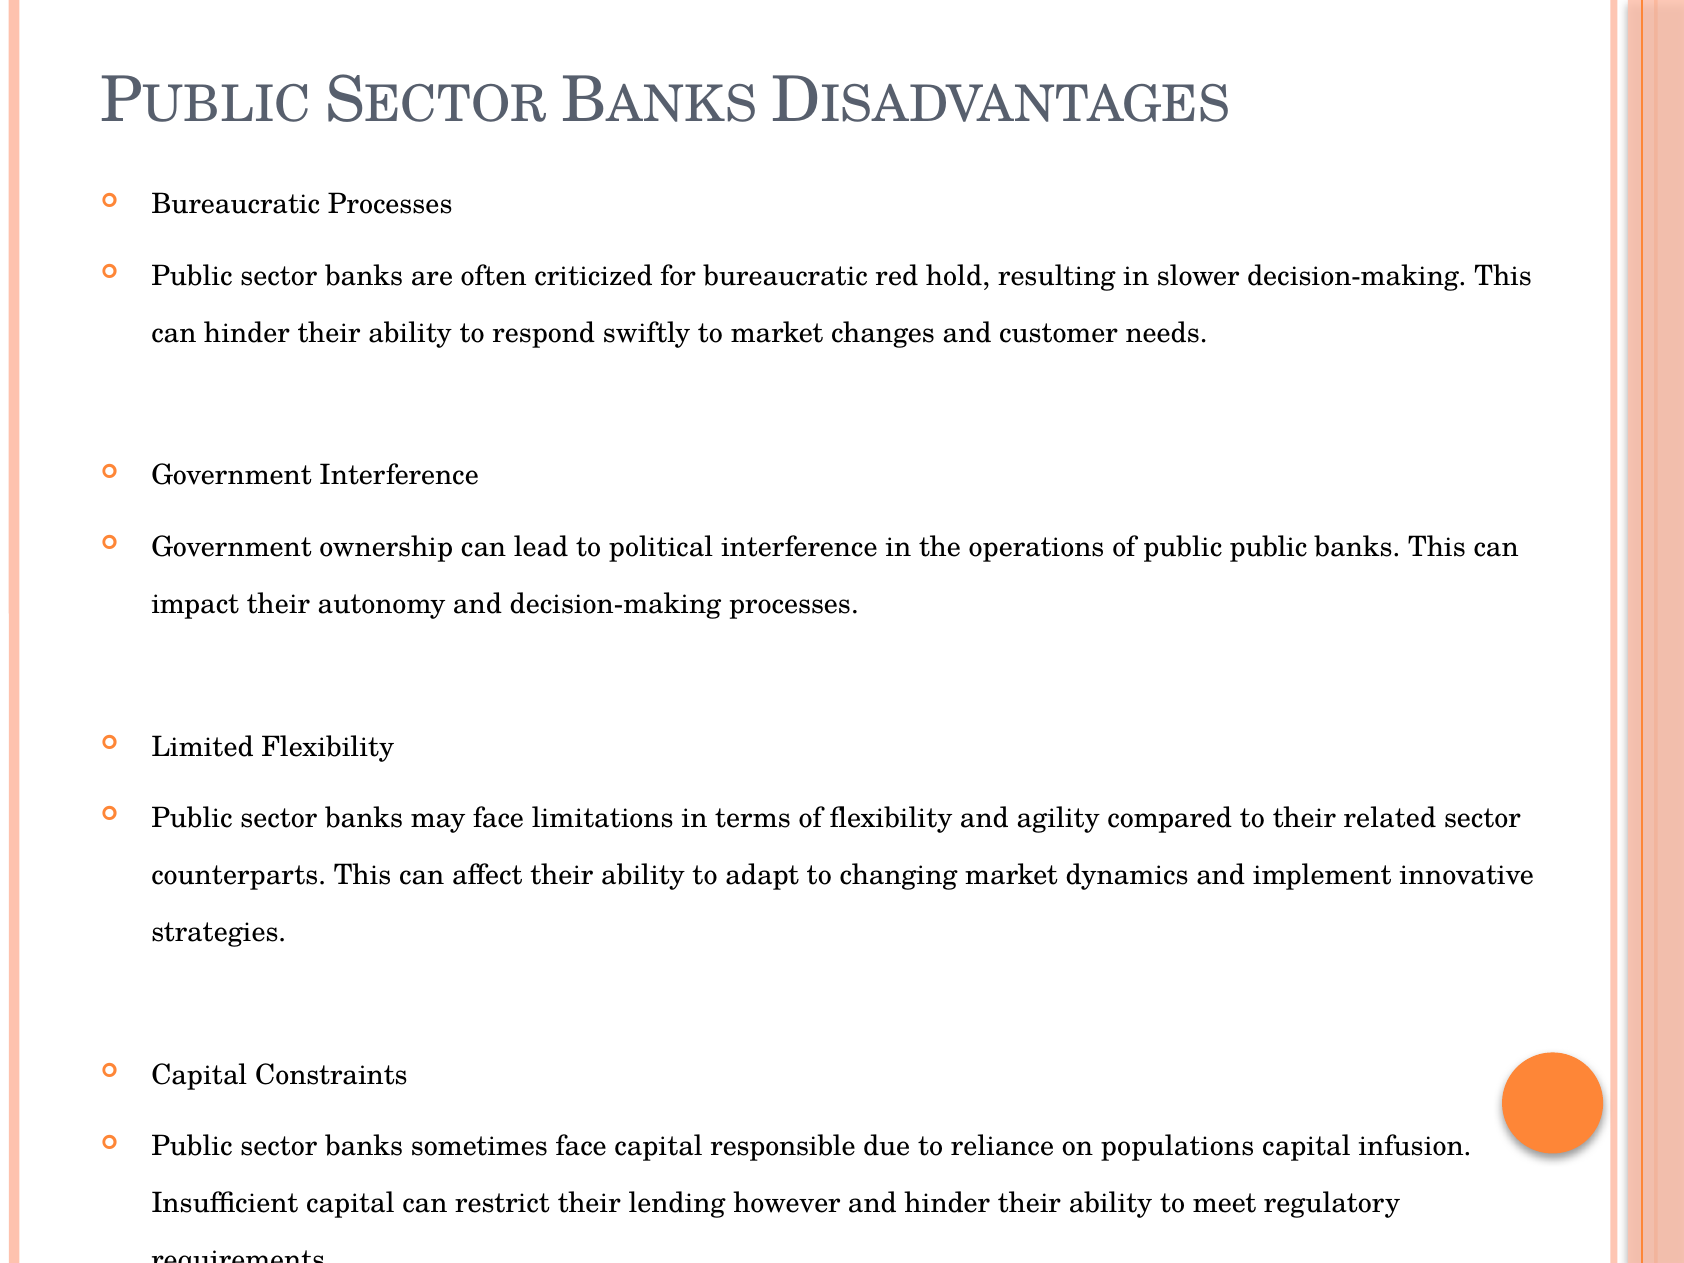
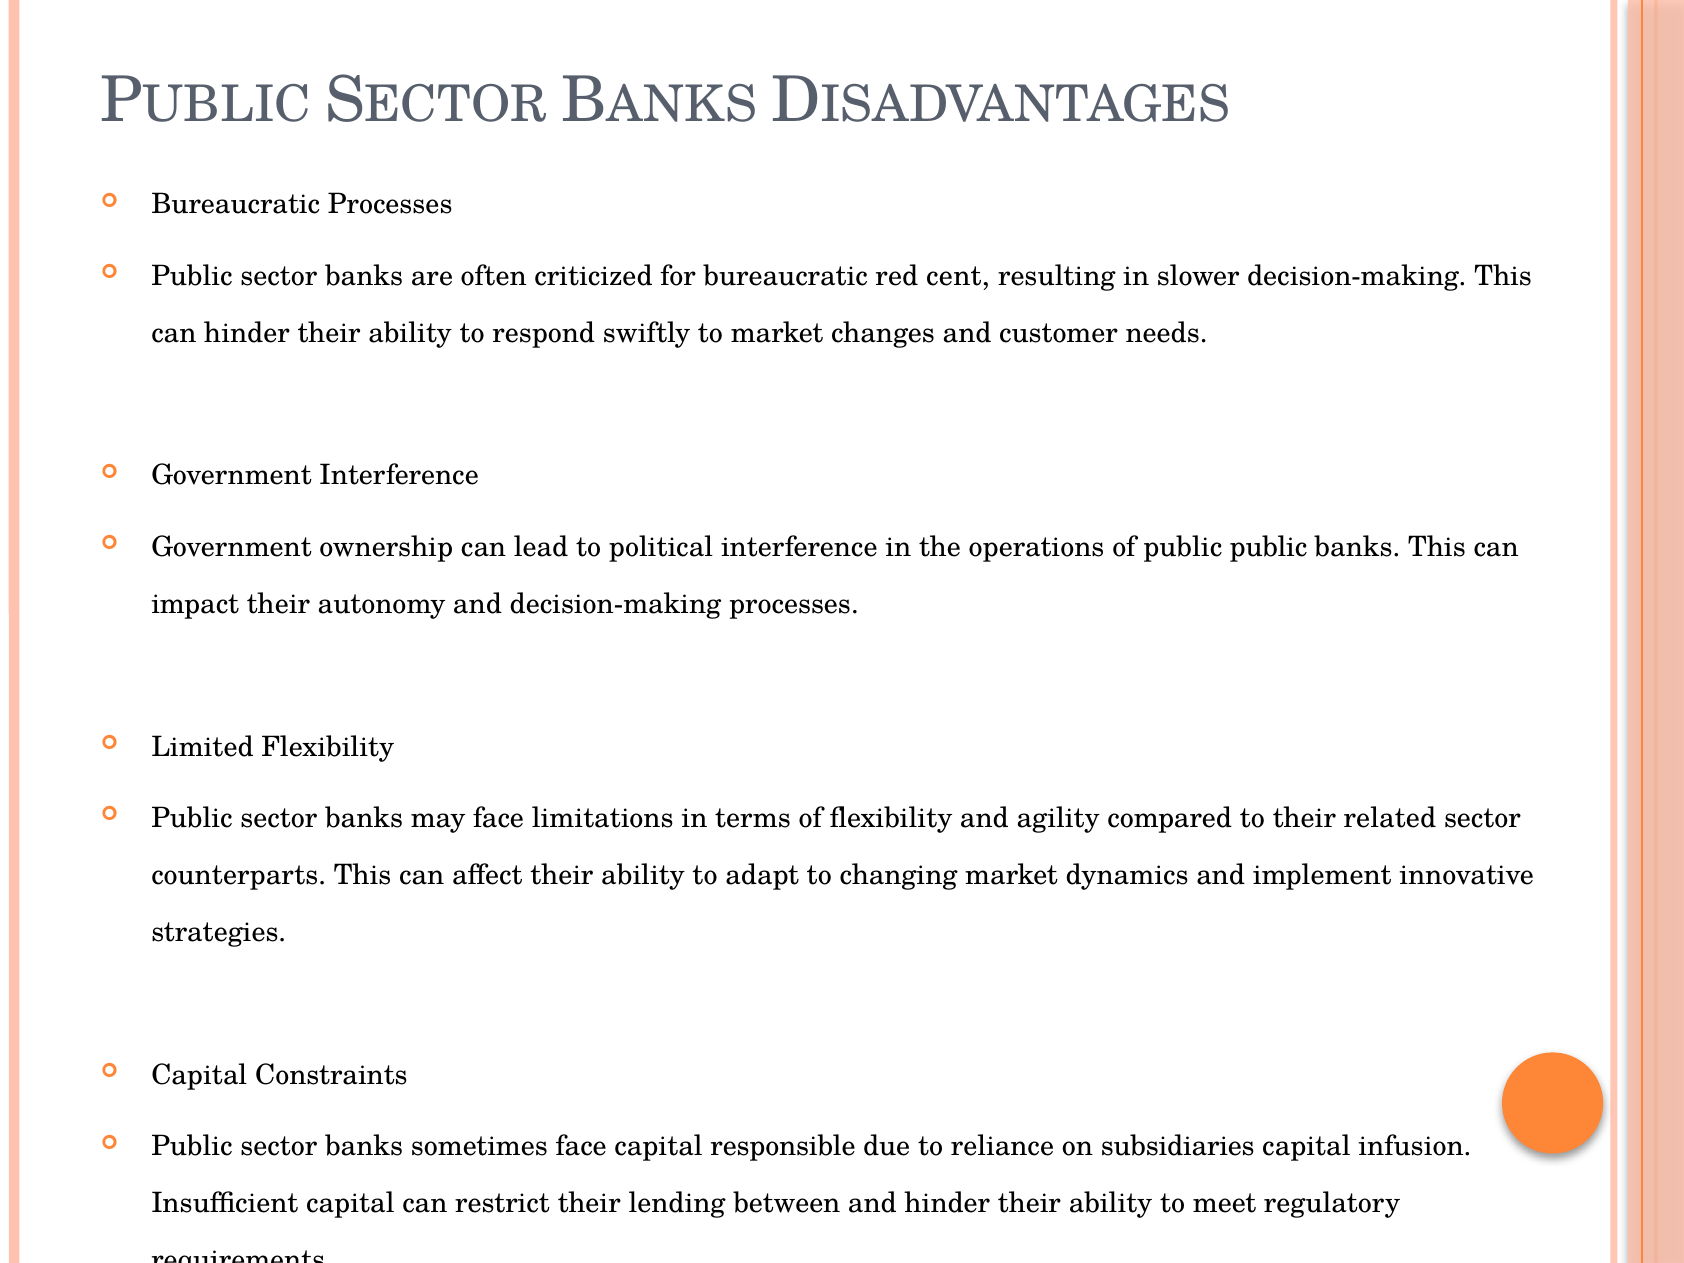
hold: hold -> cent (958, 276)
populations: populations -> subsidiaries (1178, 1146)
however: however -> between (787, 1203)
